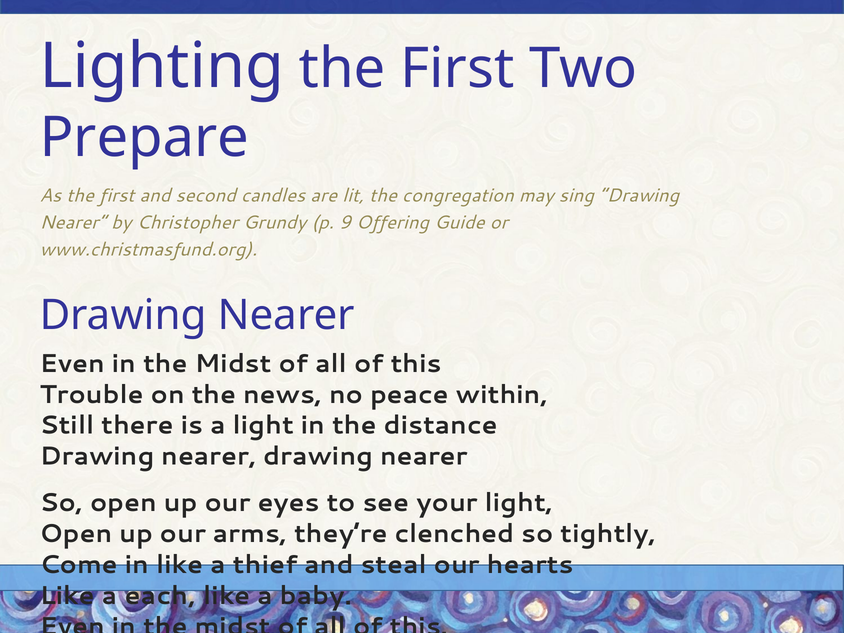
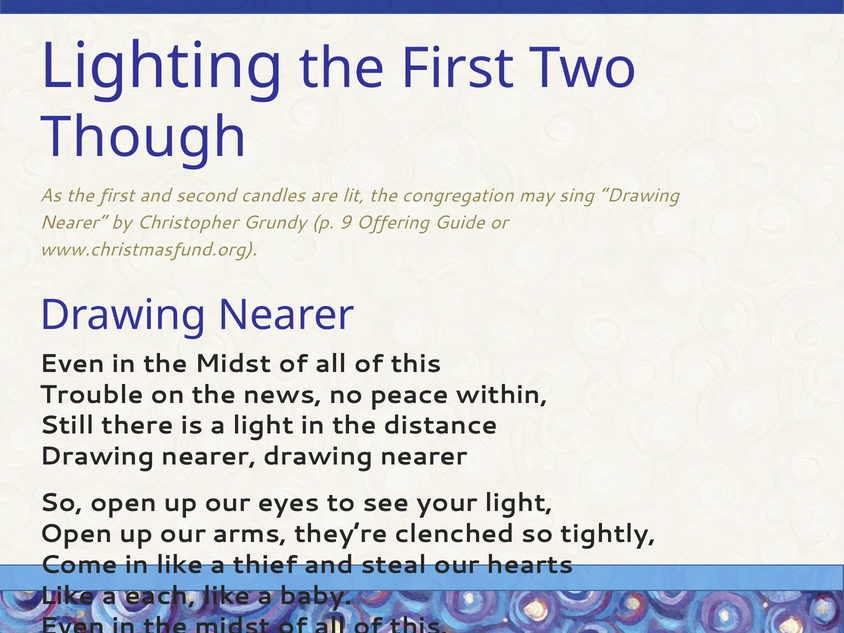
Prepare: Prepare -> Though (144, 138)
